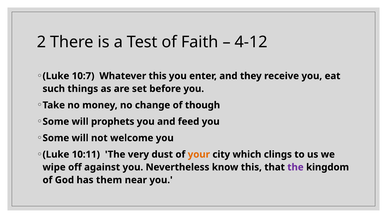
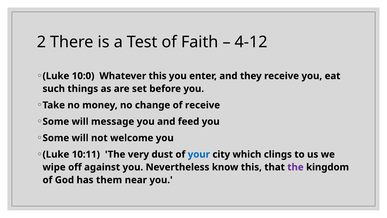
10:7: 10:7 -> 10:0 (83, 76)
of though: though -> receive (203, 105)
prophets: prophets -> message (113, 121)
your colour: orange -> blue (199, 154)
